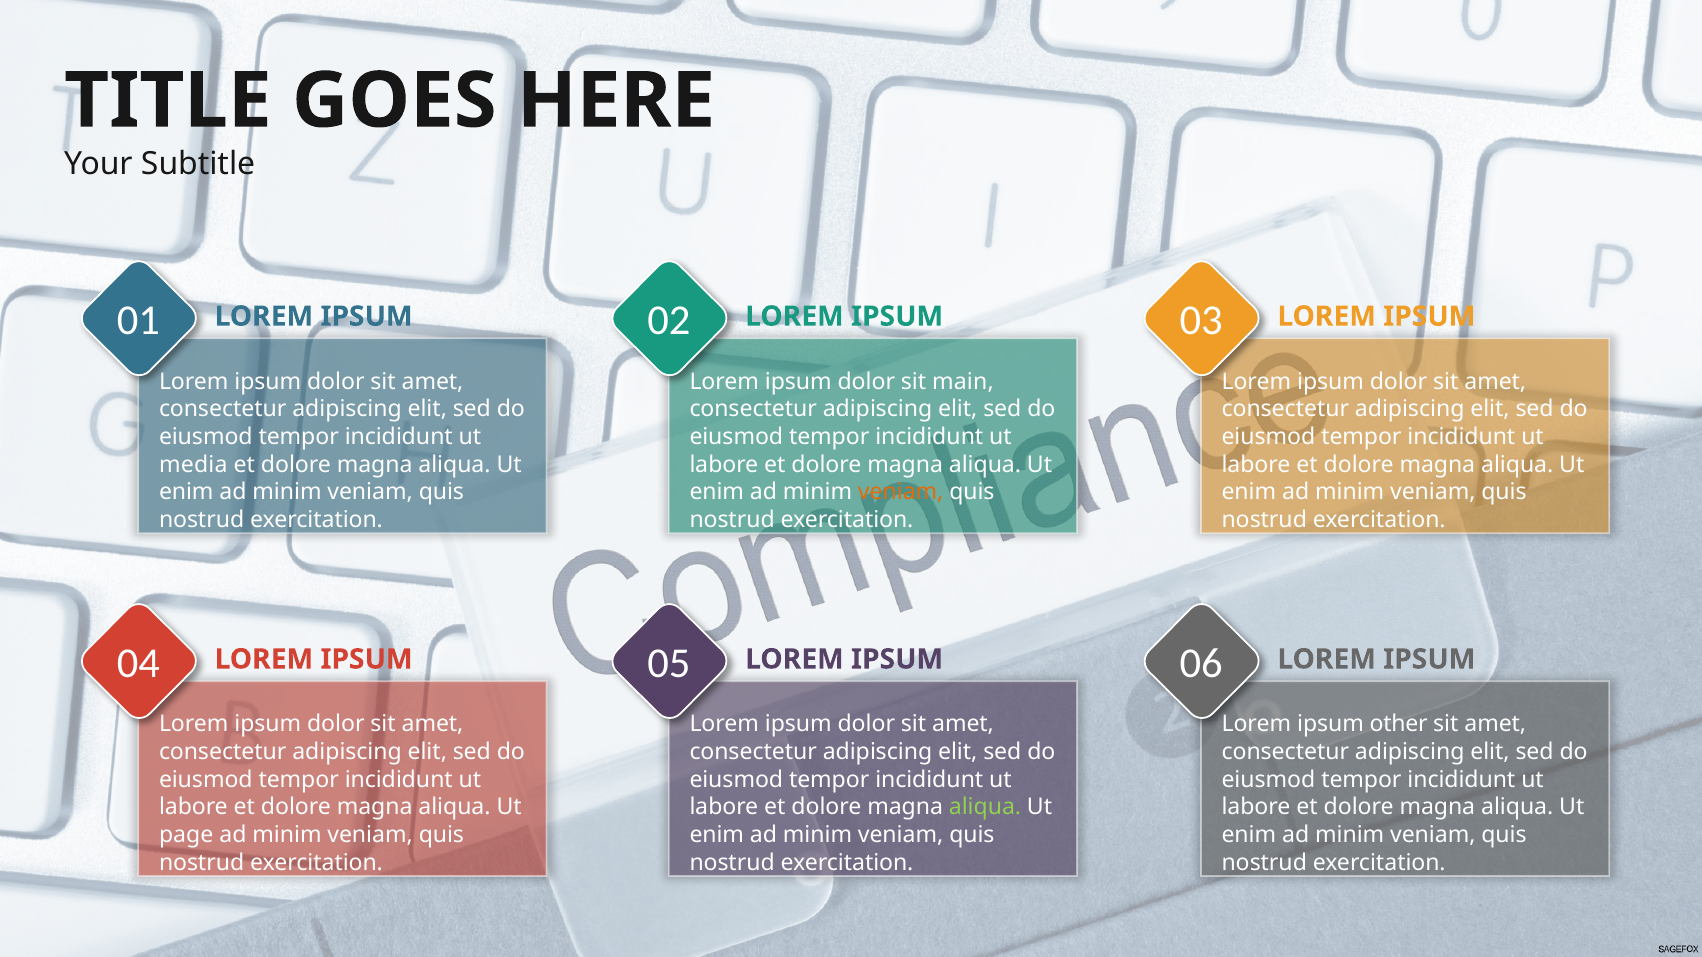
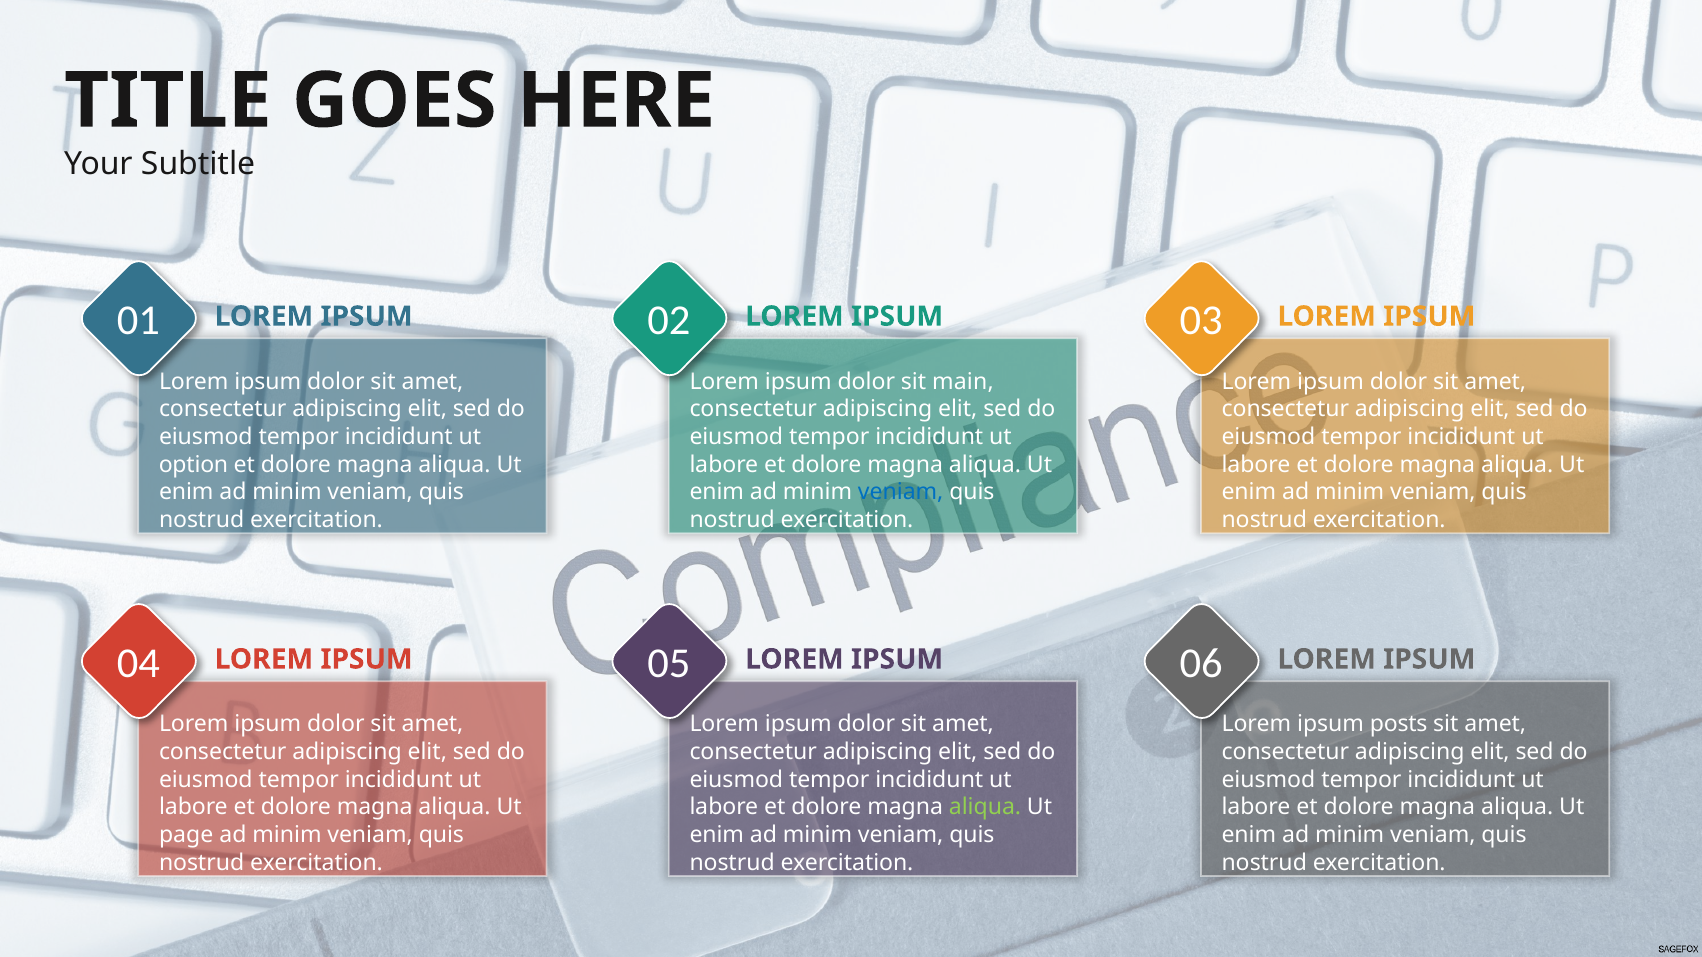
media: media -> option (193, 465)
veniam colour: orange -> blue (901, 492)
other: other -> posts (1399, 725)
